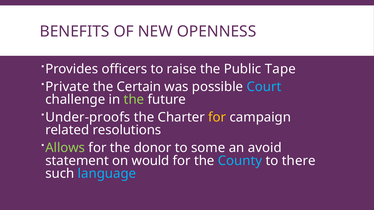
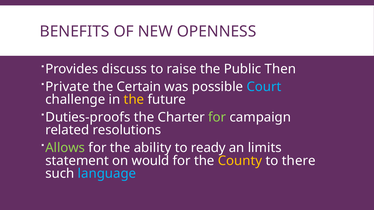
officers: officers -> discuss (124, 69)
Tape: Tape -> Then (280, 69)
the colour: light green -> yellow (134, 100)
Under-proofs: Under-proofs -> Duties-proofs (88, 117)
for colour: yellow -> light green (217, 117)
donor: donor -> ability (153, 148)
some: some -> ready (208, 148)
avoid: avoid -> limits (265, 148)
County colour: light blue -> yellow (240, 161)
